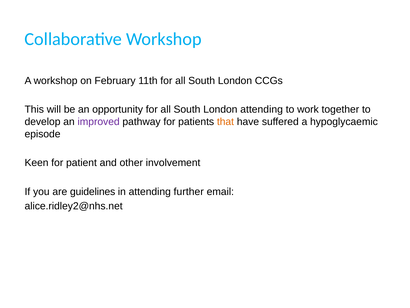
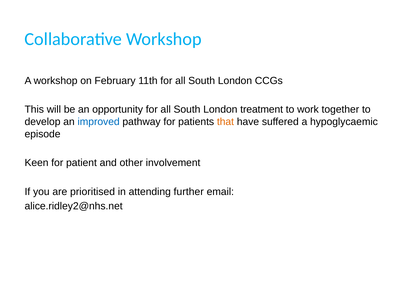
London attending: attending -> treatment (262, 109)
improved colour: purple -> blue (99, 122)
guidelines: guidelines -> prioritised (93, 191)
